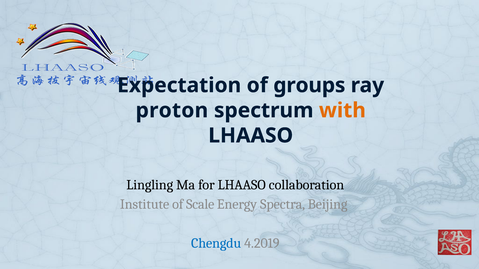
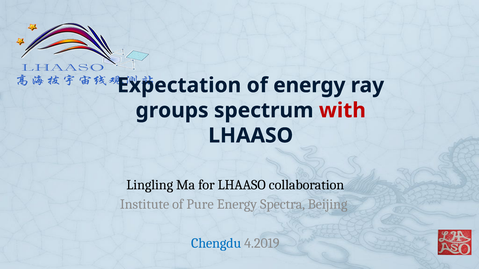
of groups: groups -> energy (309, 85)
proton: proton -> groups (172, 111)
with colour: orange -> red (342, 111)
Scale: Scale -> Pure (200, 205)
